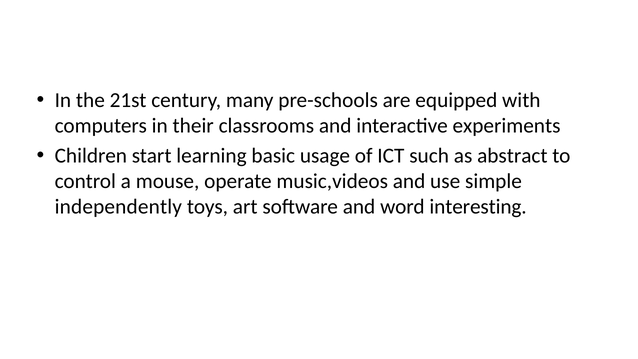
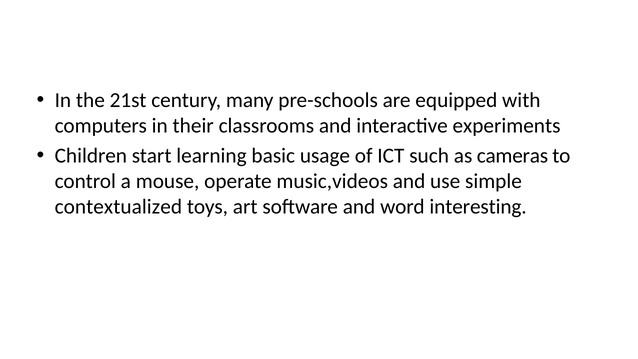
abstract: abstract -> cameras (512, 156)
independently: independently -> contextualized (118, 207)
